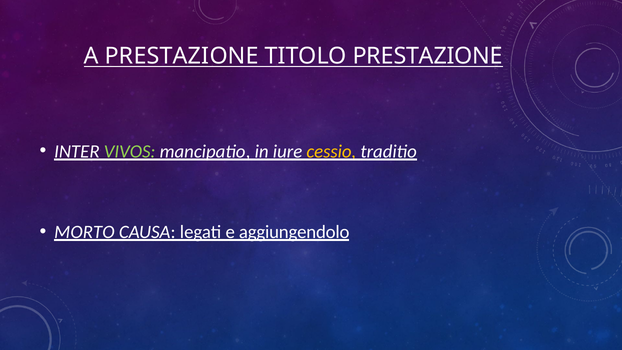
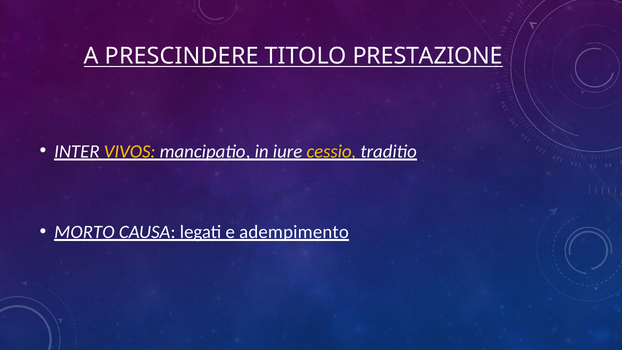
A PRESTAZIONE: PRESTAZIONE -> PRESCINDERE (182, 56)
VIVOS colour: light green -> yellow (130, 151)
aggiungendolo: aggiungendolo -> adempimento (294, 232)
